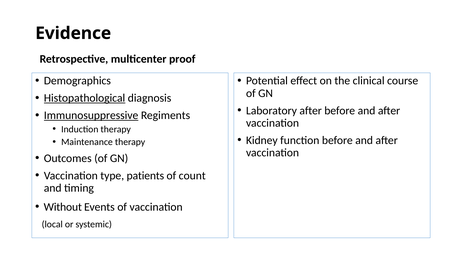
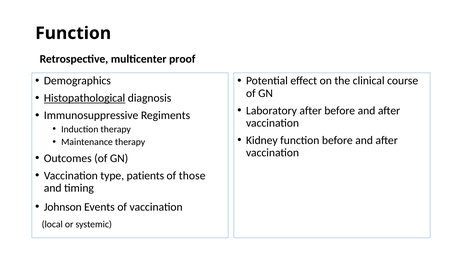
Evidence: Evidence -> Function (73, 33)
Immunosuppressive underline: present -> none (91, 115)
count: count -> those (192, 175)
Without: Without -> Johnson (63, 207)
